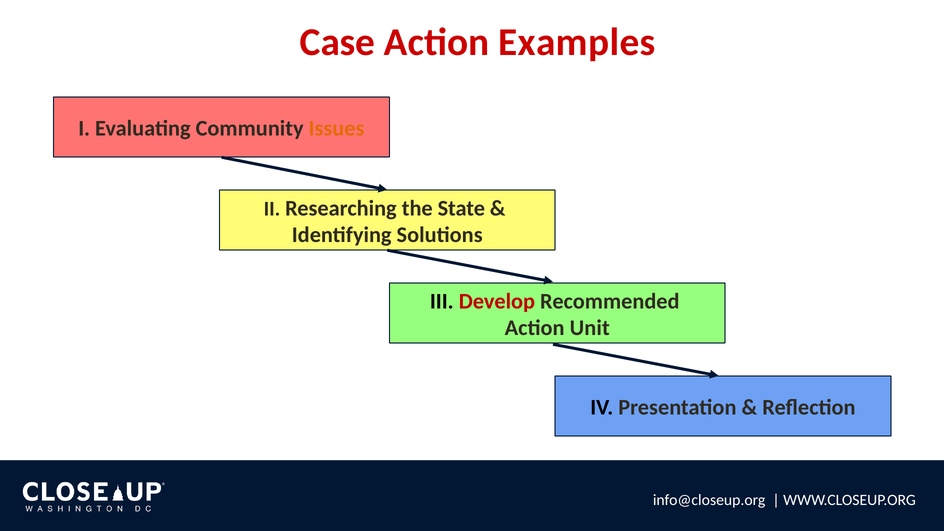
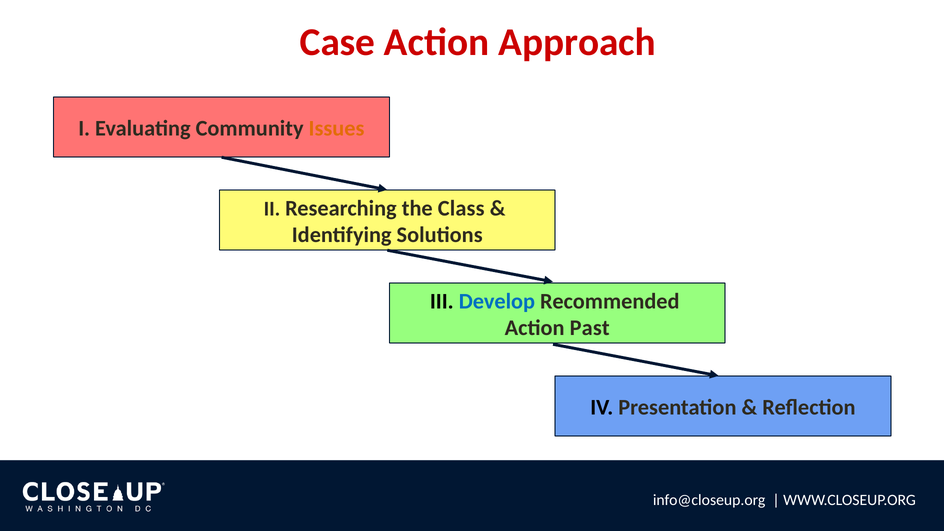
Examples: Examples -> Approach (577, 42)
State: State -> Class (461, 208)
Develop colour: red -> blue (497, 301)
Unit: Unit -> Past (590, 328)
